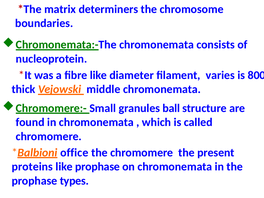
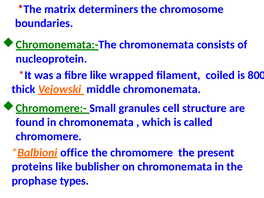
diameter: diameter -> wrapped (132, 75)
varies: varies -> coiled (220, 75)
ball: ball -> cell (171, 108)
like prophase: prophase -> bublisher (97, 167)
